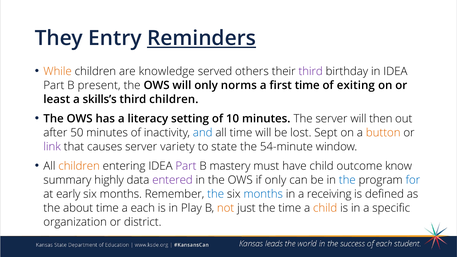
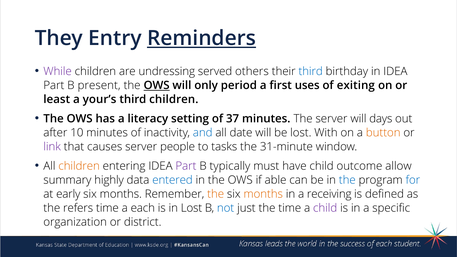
While colour: orange -> purple (58, 71)
knowledge: knowledge -> undressing (167, 71)
third colour: purple -> blue (311, 71)
OWS underline: none -> present (157, 85)
norms: norms -> period (239, 85)
first time: time -> uses (307, 85)
skills’s: skills’s -> your’s (100, 99)
10: 10 -> 37 (233, 119)
then: then -> days (381, 119)
50: 50 -> 10 (77, 133)
all time: time -> date (241, 133)
Sept: Sept -> With (326, 133)
variety: variety -> people (178, 147)
state: state -> tasks (224, 147)
54-minute: 54-minute -> 31-minute (286, 147)
mastery: mastery -> typically (230, 166)
know: know -> allow (398, 166)
entered colour: purple -> blue (173, 180)
if only: only -> able (276, 180)
the colour: blue -> orange (216, 194)
months colour: blue -> orange (263, 194)
about: about -> refers (78, 208)
in Play: Play -> Lost (191, 208)
not colour: orange -> blue (226, 208)
child colour: orange -> purple (325, 208)
